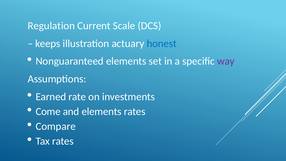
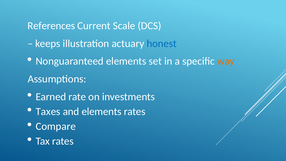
Regulation: Regulation -> References (51, 26)
way colour: purple -> orange (226, 61)
Come: Come -> Taxes (48, 112)
